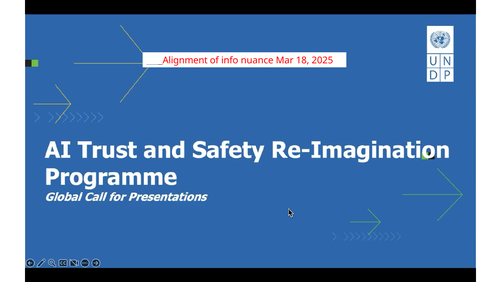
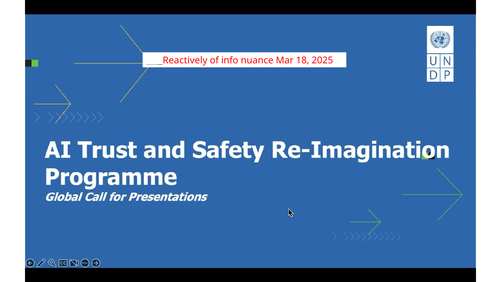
Alignment: Alignment -> Reactively (185, 60)
